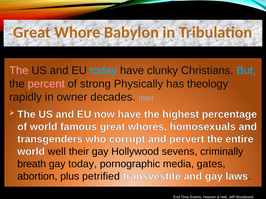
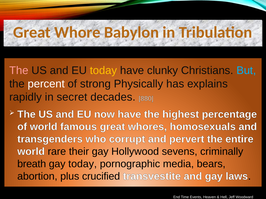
today colour: light blue -> yellow (103, 71)
percent colour: pink -> white (46, 84)
theology: theology -> explains (208, 84)
owner: owner -> secret (72, 97)
well: well -> rare (57, 152)
gates: gates -> bears (211, 164)
petrified: petrified -> crucified (101, 177)
